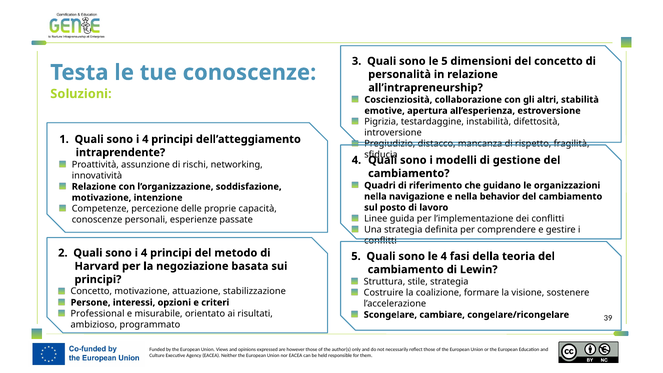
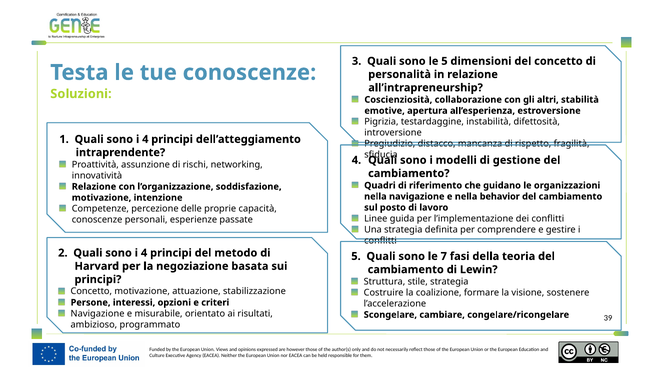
le 4: 4 -> 7 (444, 256)
Professional: Professional -> Navigazione (98, 314)
